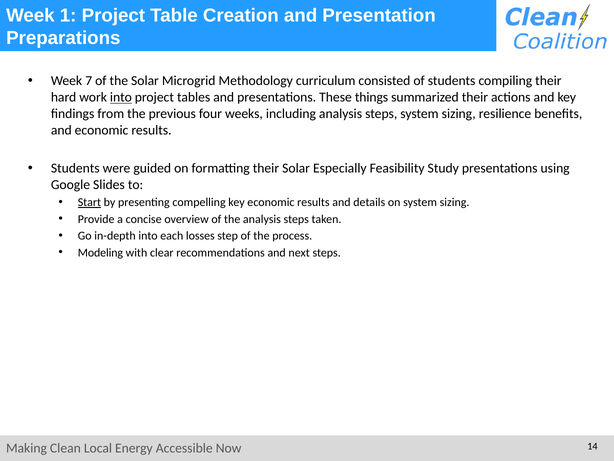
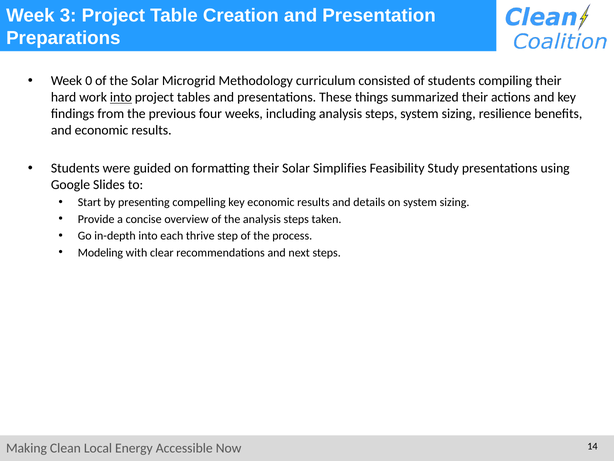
1: 1 -> 3 (68, 16)
7: 7 -> 0 (89, 81)
Especially: Especially -> Simplifies (340, 168)
Start underline: present -> none (89, 202)
losses: losses -> thrive (200, 236)
